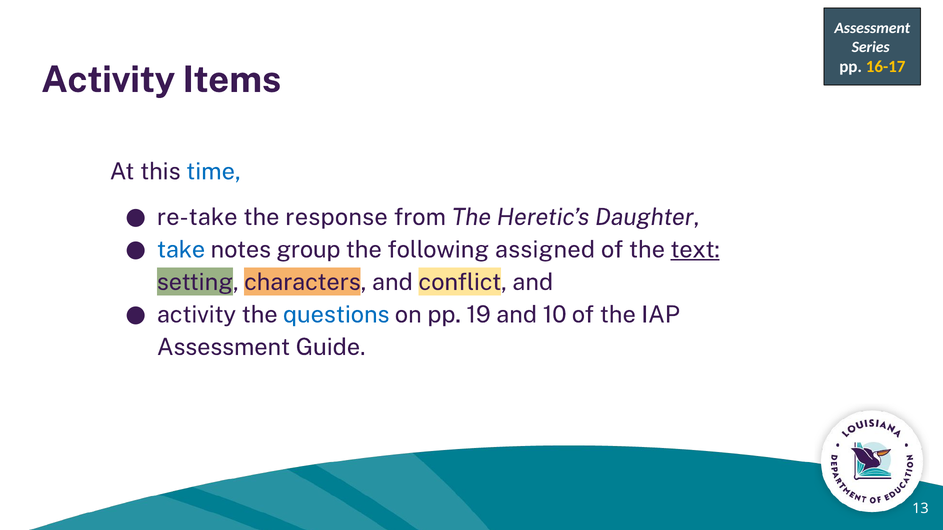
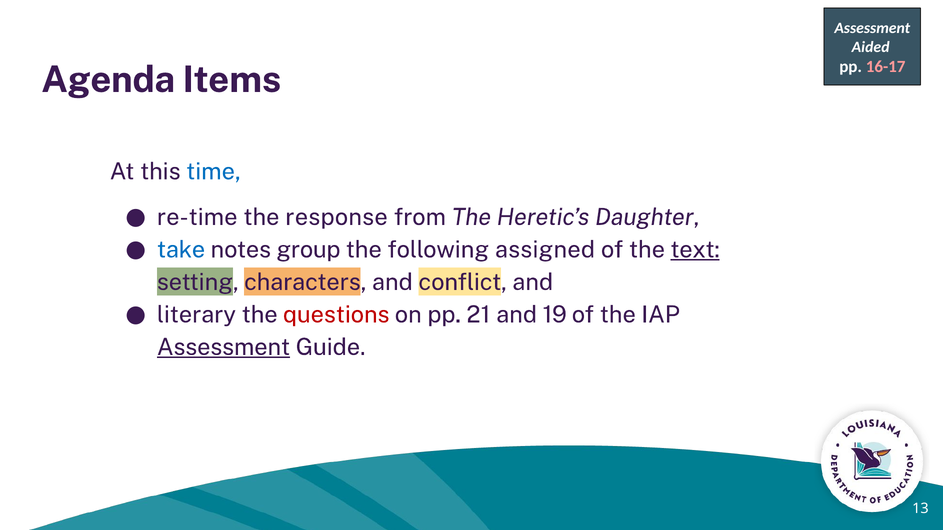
Series: Series -> Aided (871, 47)
16-17 colour: yellow -> pink (886, 67)
Activity: Activity -> Agenda (108, 80)
re-take: re-take -> re-time (197, 217)
activity: activity -> literary (196, 315)
questions colour: blue -> red (336, 315)
19: 19 -> 21 (478, 315)
10: 10 -> 19 (555, 315)
Assessment underline: none -> present (224, 347)
